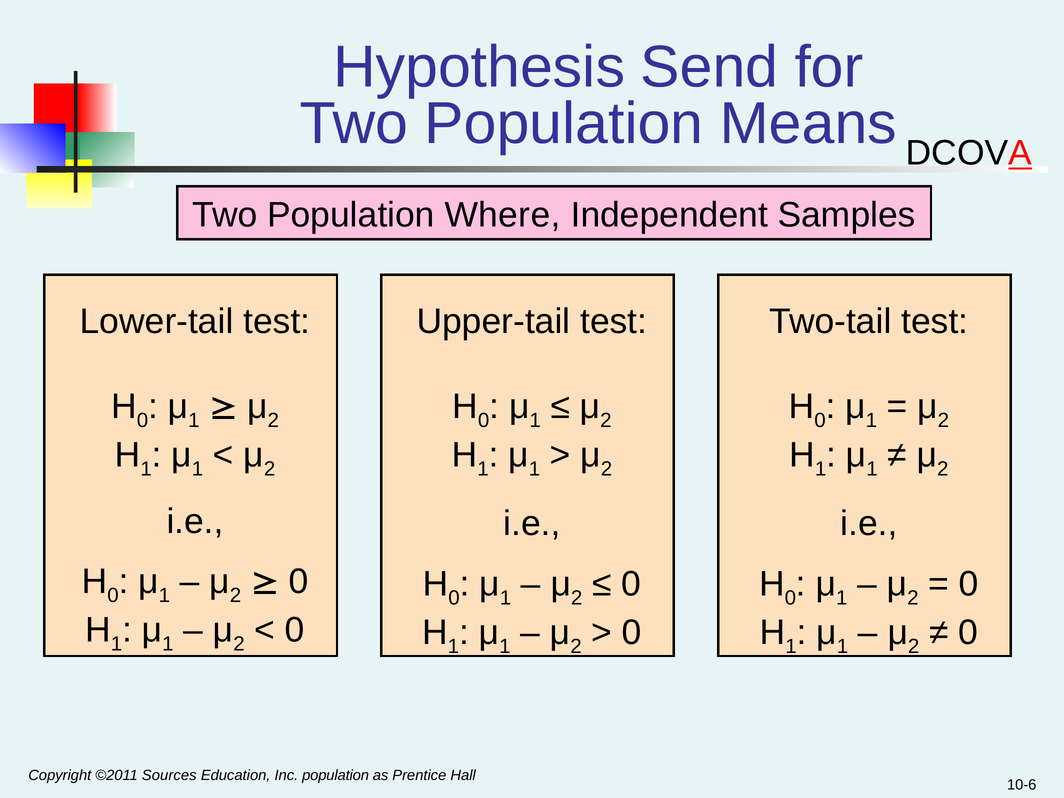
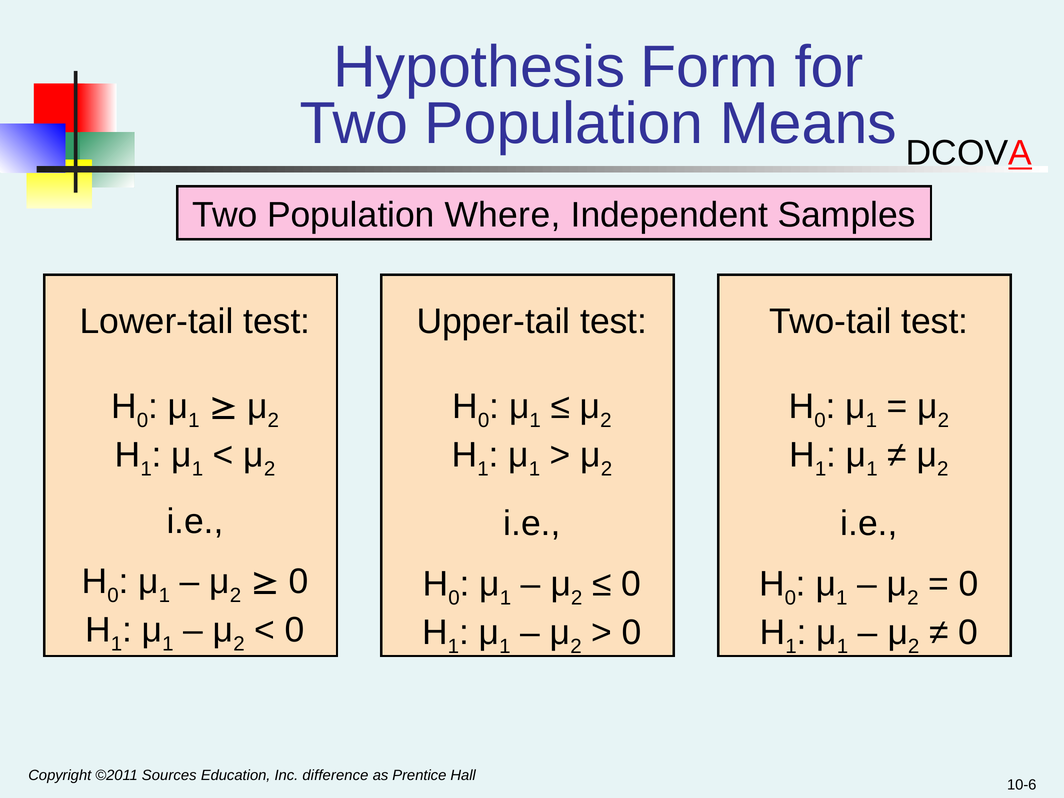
Send: Send -> Form (709, 67)
Inc population: population -> difference (335, 776)
